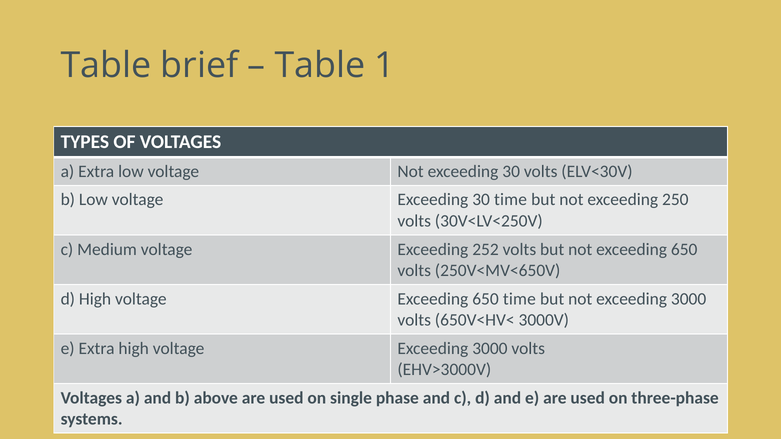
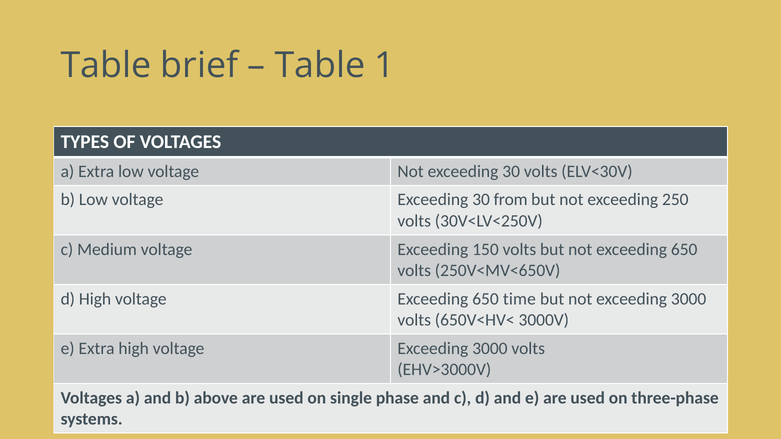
30 time: time -> from (511, 200)
252: 252 -> 150 (485, 249)
